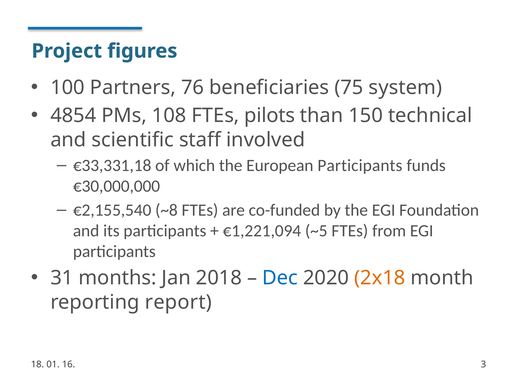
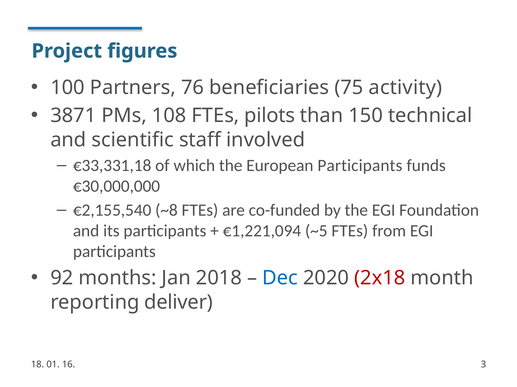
system: system -> activity (405, 88)
4854: 4854 -> 3871 (73, 116)
31: 31 -> 92 (62, 279)
2x18 colour: orange -> red (380, 279)
report: report -> deliver (179, 303)
